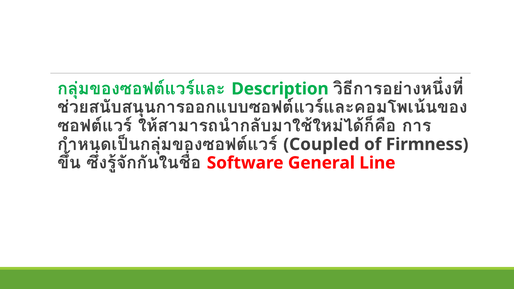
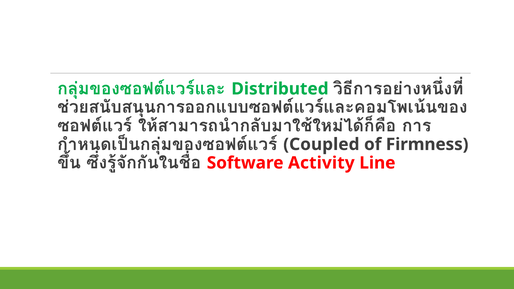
Description: Description -> Distributed (280, 89)
General: General -> Activity (321, 163)
